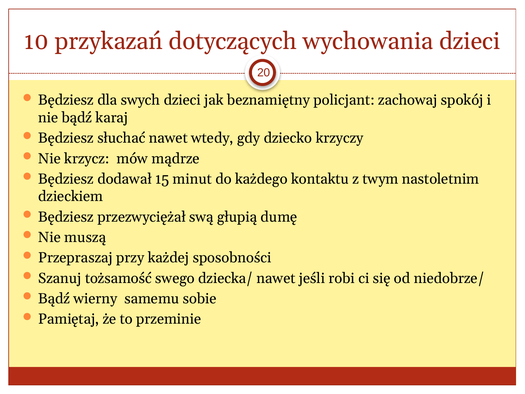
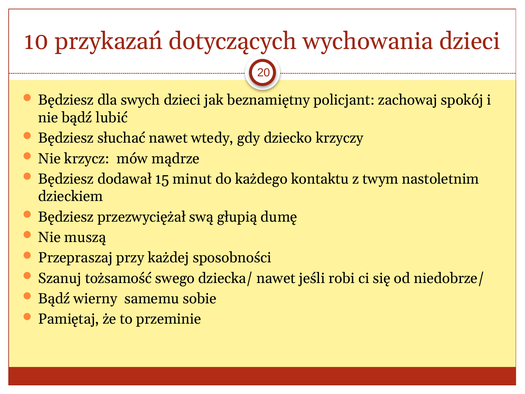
karaj: karaj -> lubić (112, 118)
